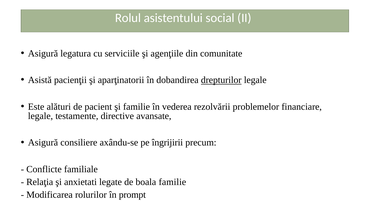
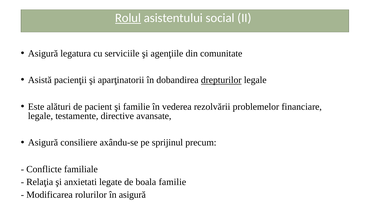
Rolul underline: none -> present (128, 18)
îngrijirii: îngrijirii -> sprijinul (167, 142)
în prompt: prompt -> asigură (132, 195)
